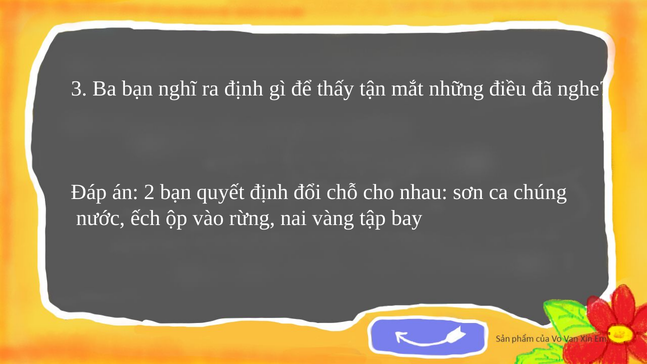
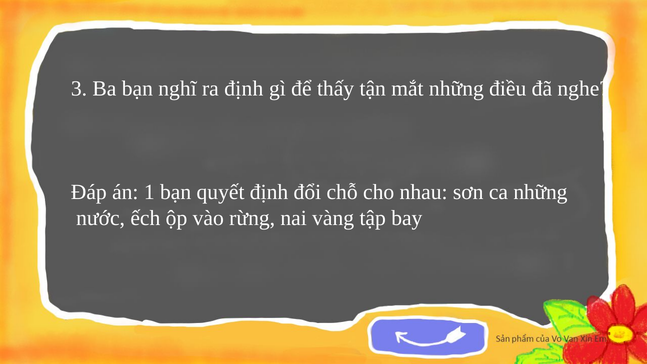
2: 2 -> 1 (149, 192)
ca chúng: chúng -> những (540, 192)
